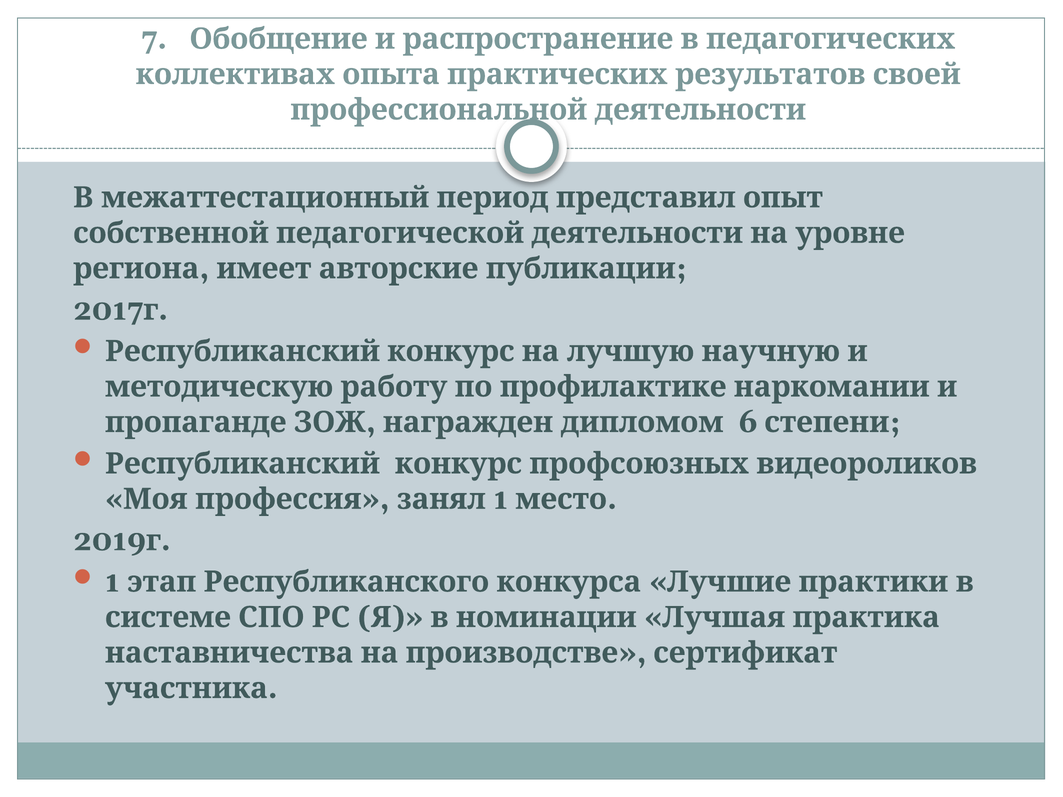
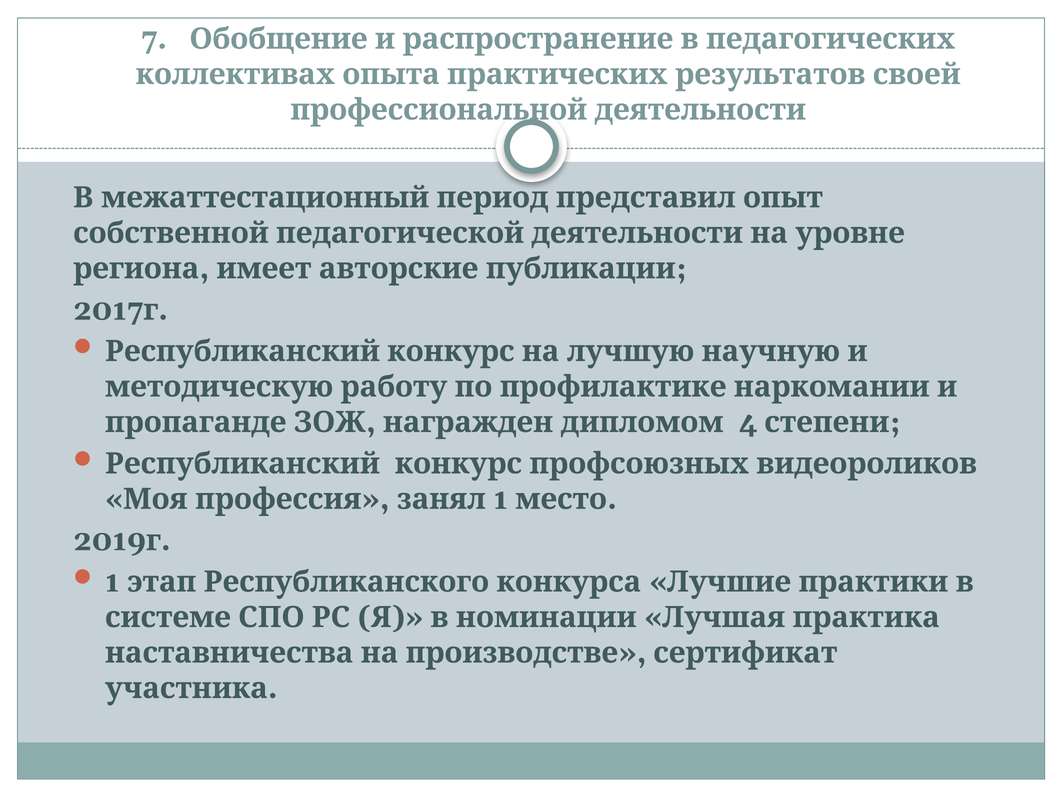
6: 6 -> 4 (748, 422)
